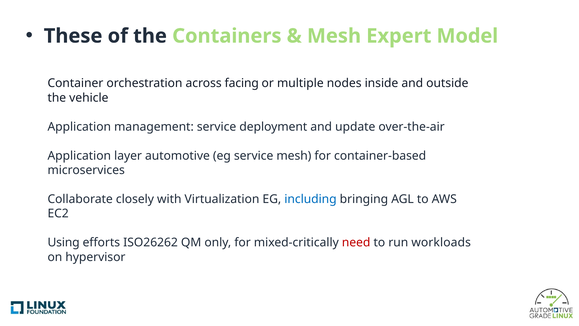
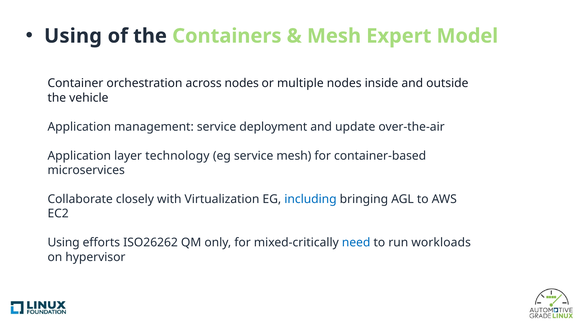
These: These -> Using (73, 36)
across facing: facing -> nodes (242, 83)
automotive: automotive -> technology (177, 156)
need colour: red -> blue (356, 242)
